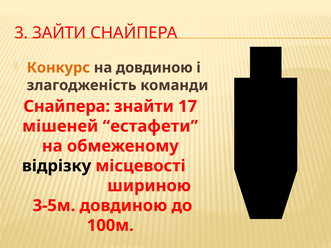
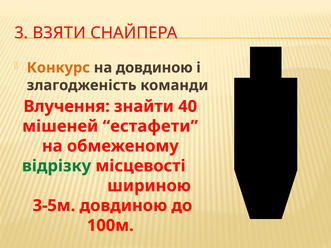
ЗАЙТИ: ЗАЙТИ -> ВЗЯТИ (59, 33)
Снайпера: Снайпера -> Влучення (67, 106)
17: 17 -> 40 (188, 106)
відрізку colour: black -> green (57, 166)
